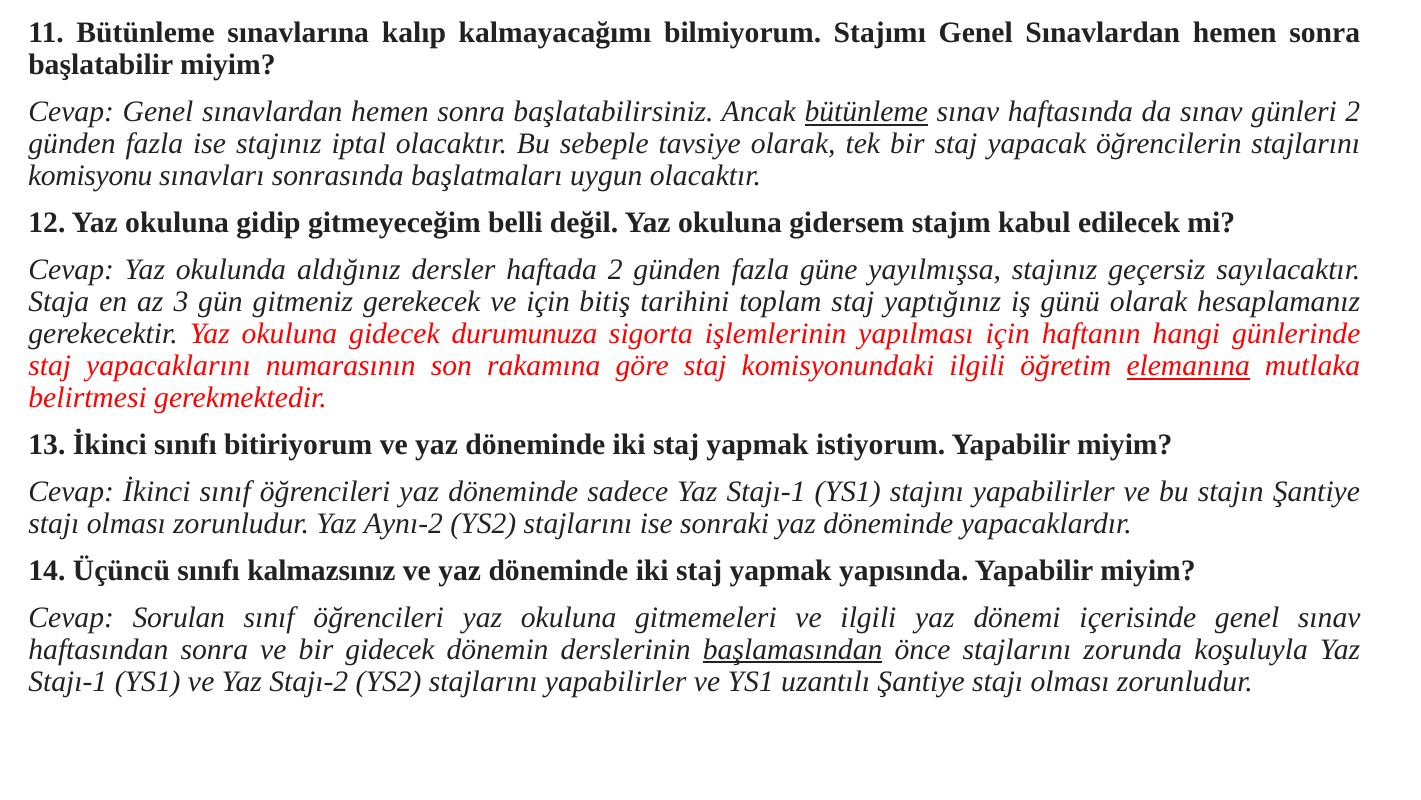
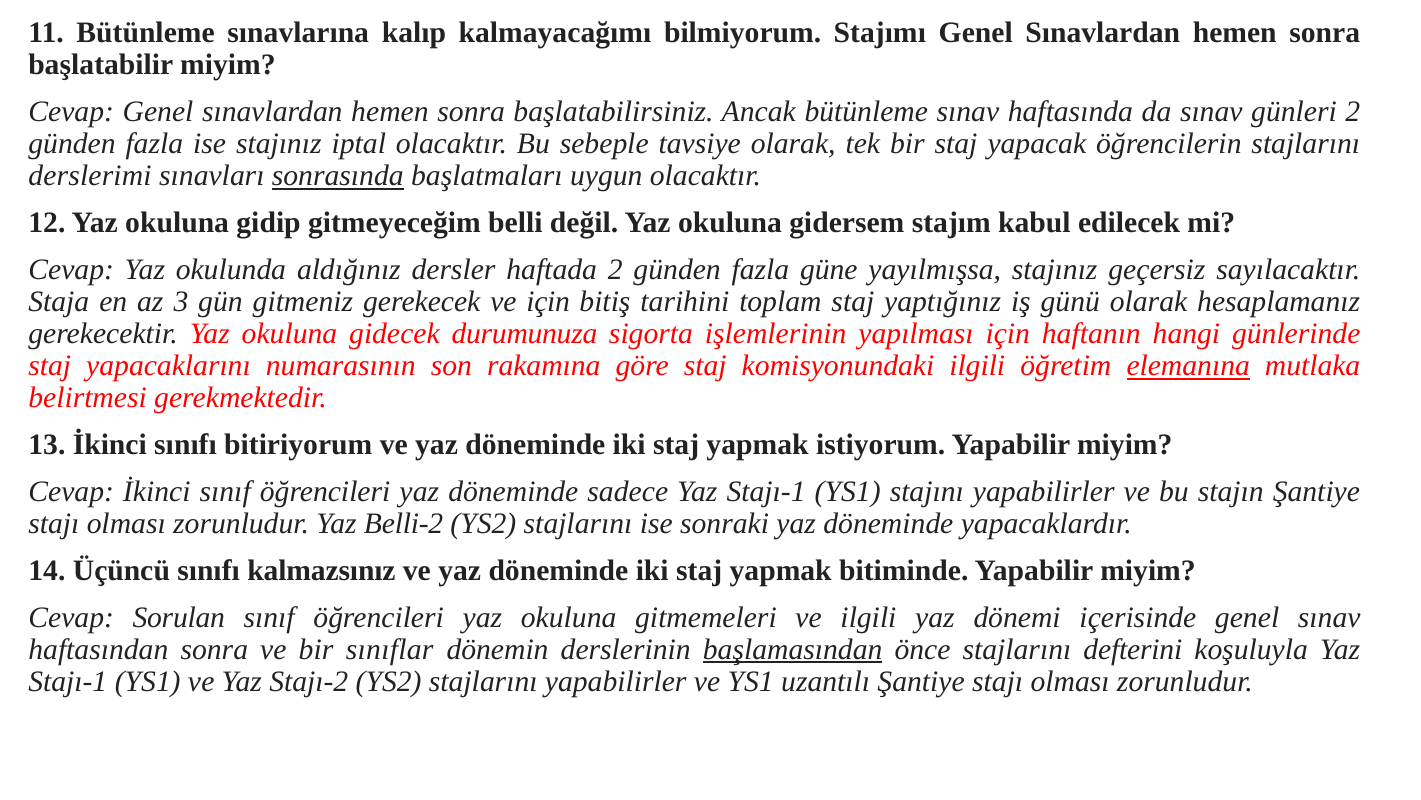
bütünleme underline: present -> none (866, 112)
komisyonu: komisyonu -> derslerimi (90, 176)
sonrasında underline: none -> present (338, 176)
Aynı-2: Aynı-2 -> Belli-2 (404, 523)
yapısında: yapısında -> bitiminde (904, 570)
bir gidecek: gidecek -> sınıflar (390, 649)
zorunda: zorunda -> defterini (1133, 649)
